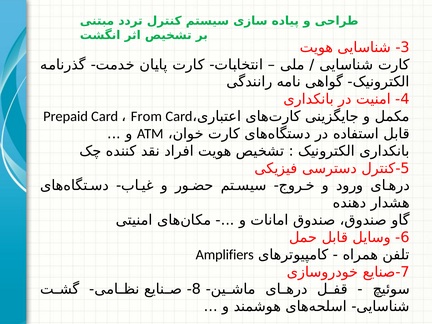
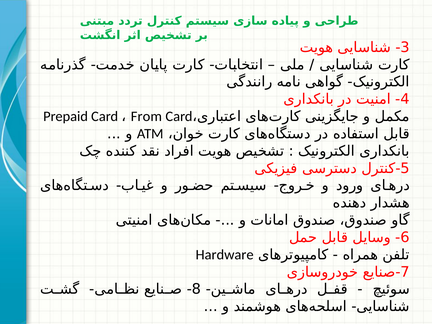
Amplifiers: Amplifiers -> Hardware (225, 255)
